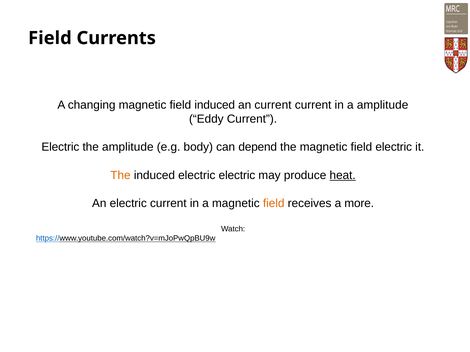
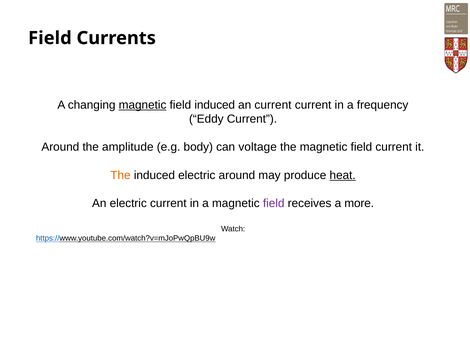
magnetic underline: none -> present (143, 105)
a amplitude: amplitude -> frequency (383, 105)
Electric: Electric -> Around (60, 147)
depend: depend -> voltage (258, 147)
field electric: electric -> current (394, 147)
electric electric: electric -> around (237, 175)
field colour: orange -> purple (274, 204)
